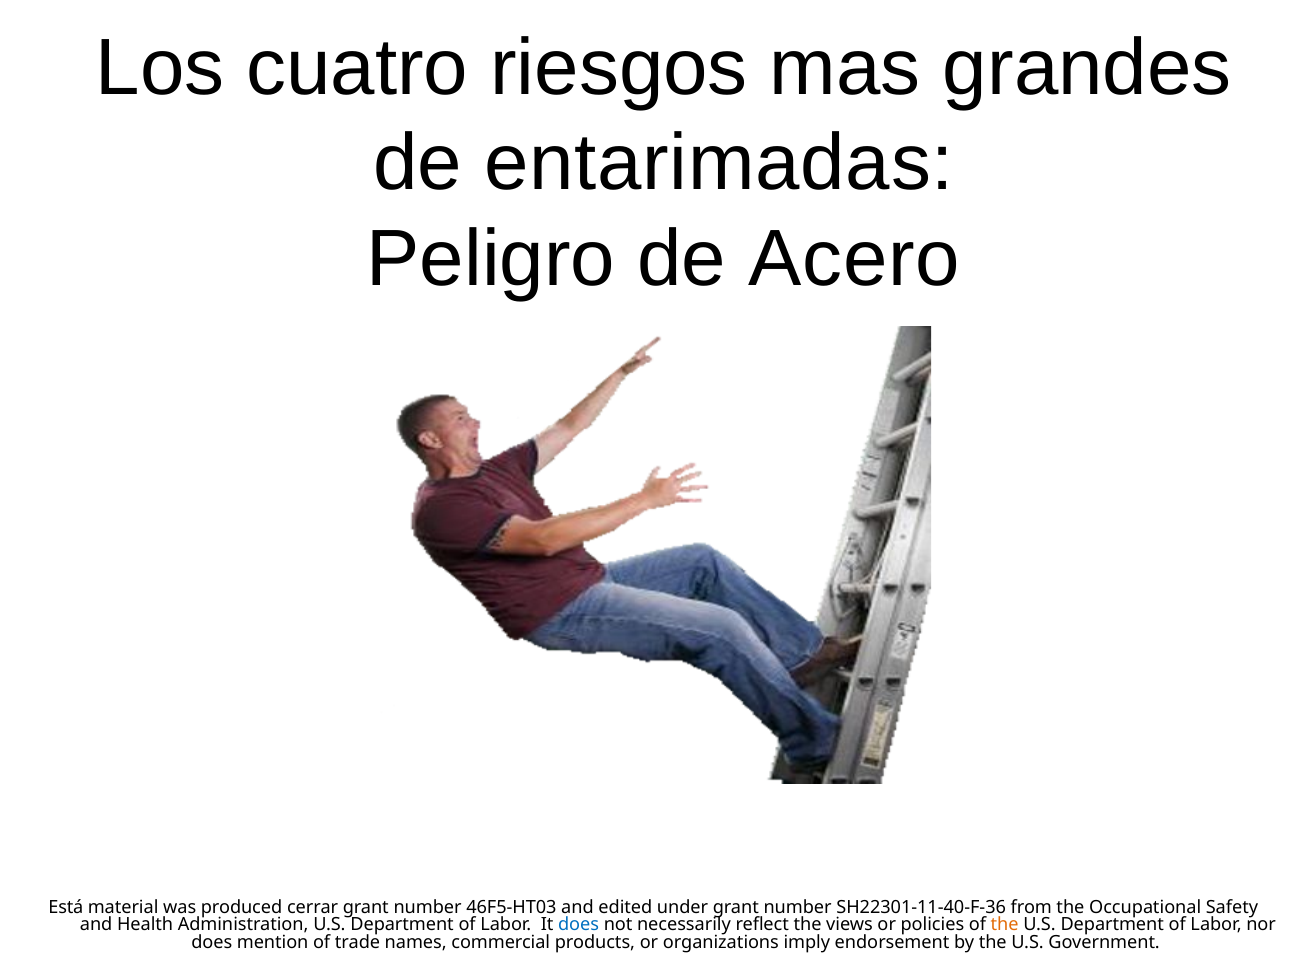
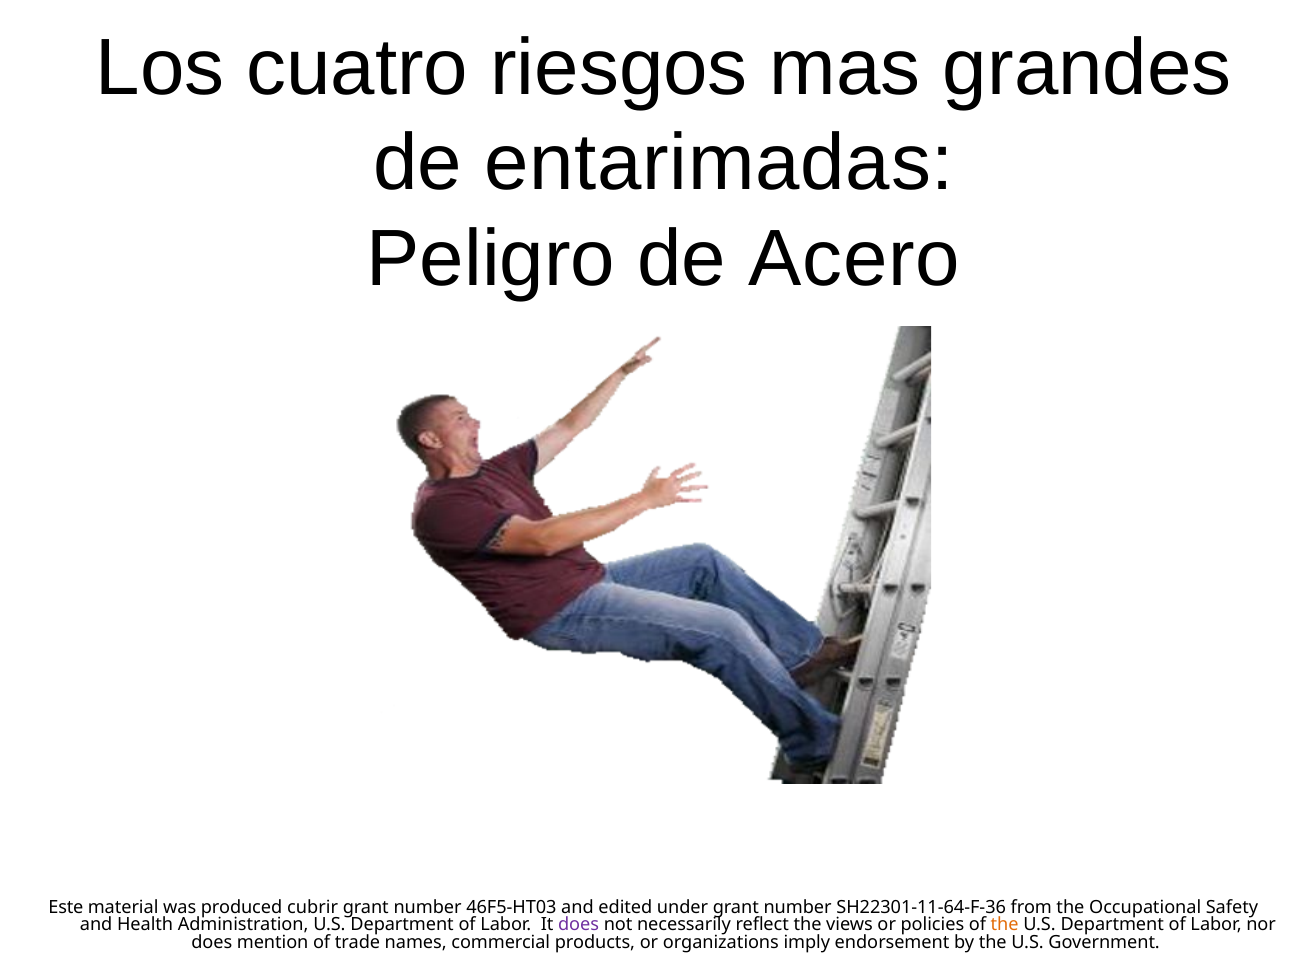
Está: Está -> Este (66, 907)
cerrar: cerrar -> cubrir (313, 907)
SH22301-11-40-F-36: SH22301-11-40-F-36 -> SH22301-11-64-F-36 (921, 907)
does colour: blue -> purple (579, 925)
